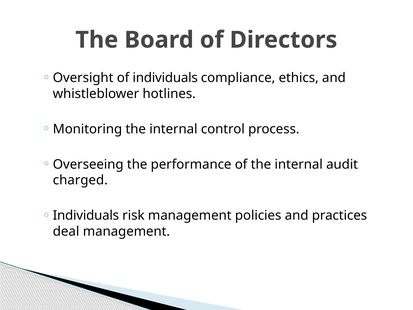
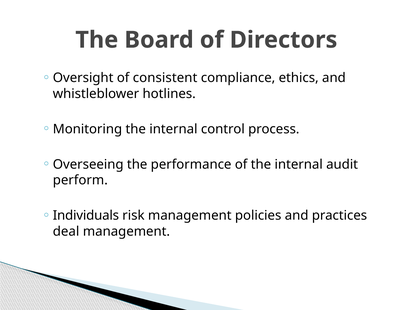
of individuals: individuals -> consistent (165, 78)
charged: charged -> perform (80, 180)
